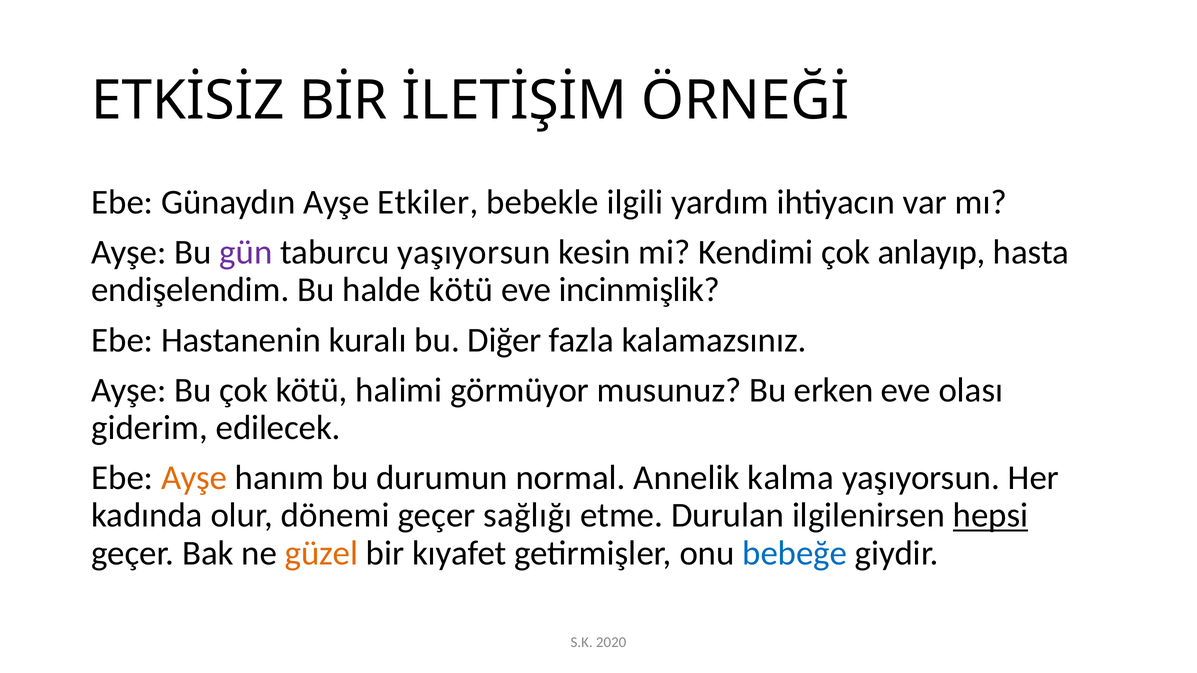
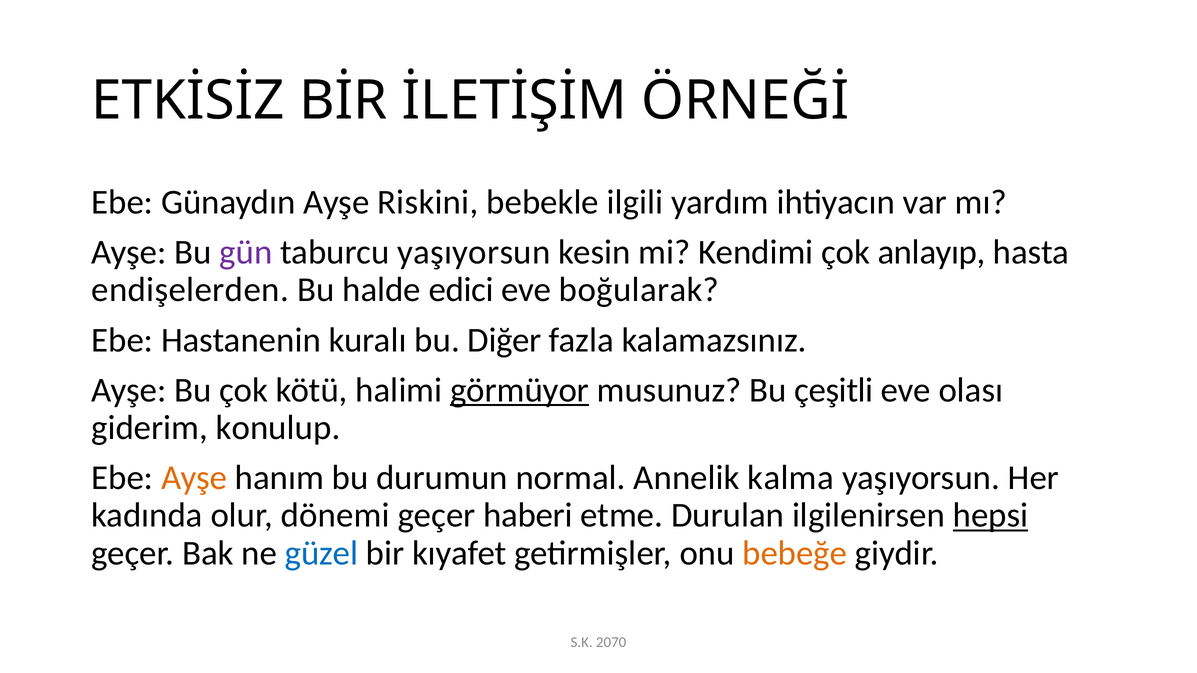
Etkiler: Etkiler -> Riskini (428, 202)
endişelendim: endişelendim -> endişelerden (190, 290)
halde kötü: kötü -> edici (461, 290)
incinmişlik: incinmişlik -> boğularak (639, 290)
görmüyor underline: none -> present (520, 390)
erken: erken -> çeşitli (834, 390)
edilecek: edilecek -> konulup (278, 428)
sağlığı: sağlığı -> haberi (528, 516)
güzel colour: orange -> blue (322, 553)
bebeğe colour: blue -> orange (795, 553)
2020: 2020 -> 2070 (611, 643)
